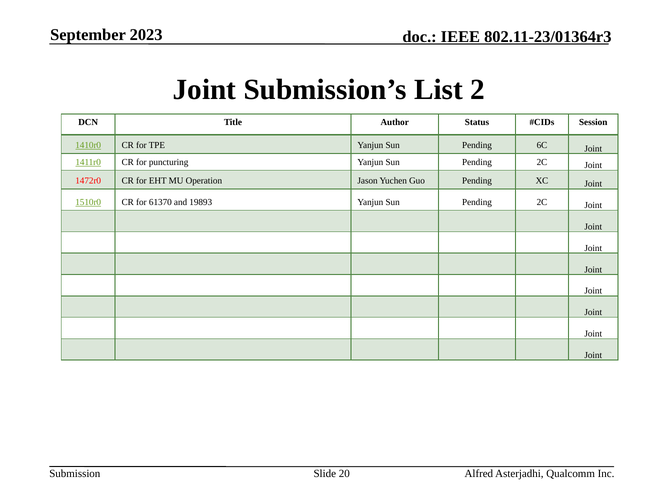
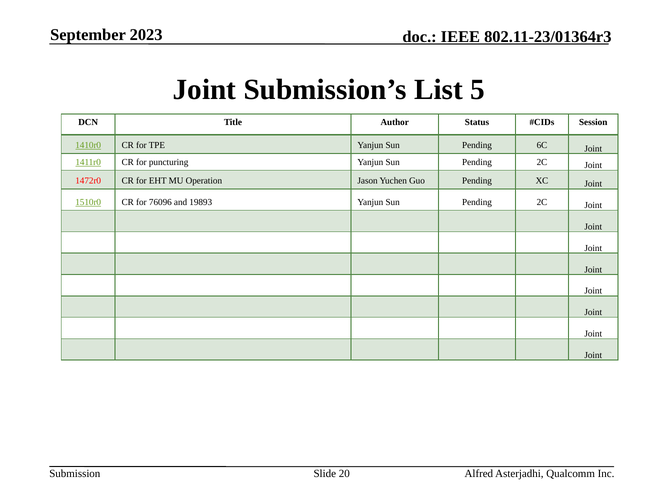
2: 2 -> 5 (477, 90)
61370: 61370 -> 76096 (160, 202)
